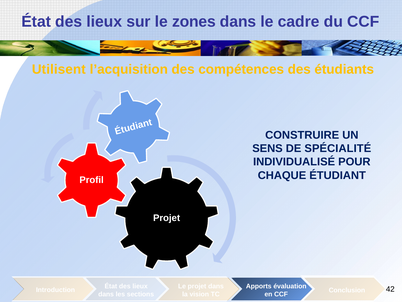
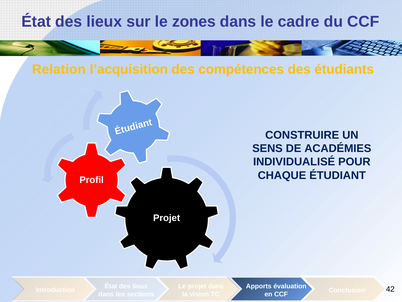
Utilisent: Utilisent -> Relation (59, 69)
SPÉCIALITÉ: SPÉCIALITÉ -> ACADÉMIES (338, 148)
